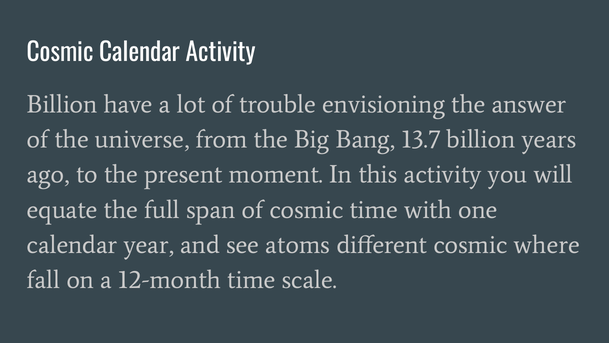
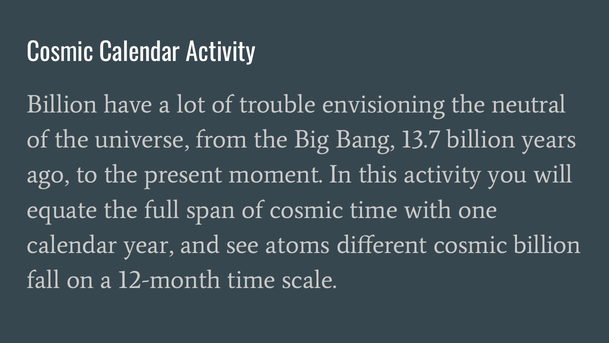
answer: answer -> neutral (529, 104)
cosmic where: where -> billion (547, 244)
